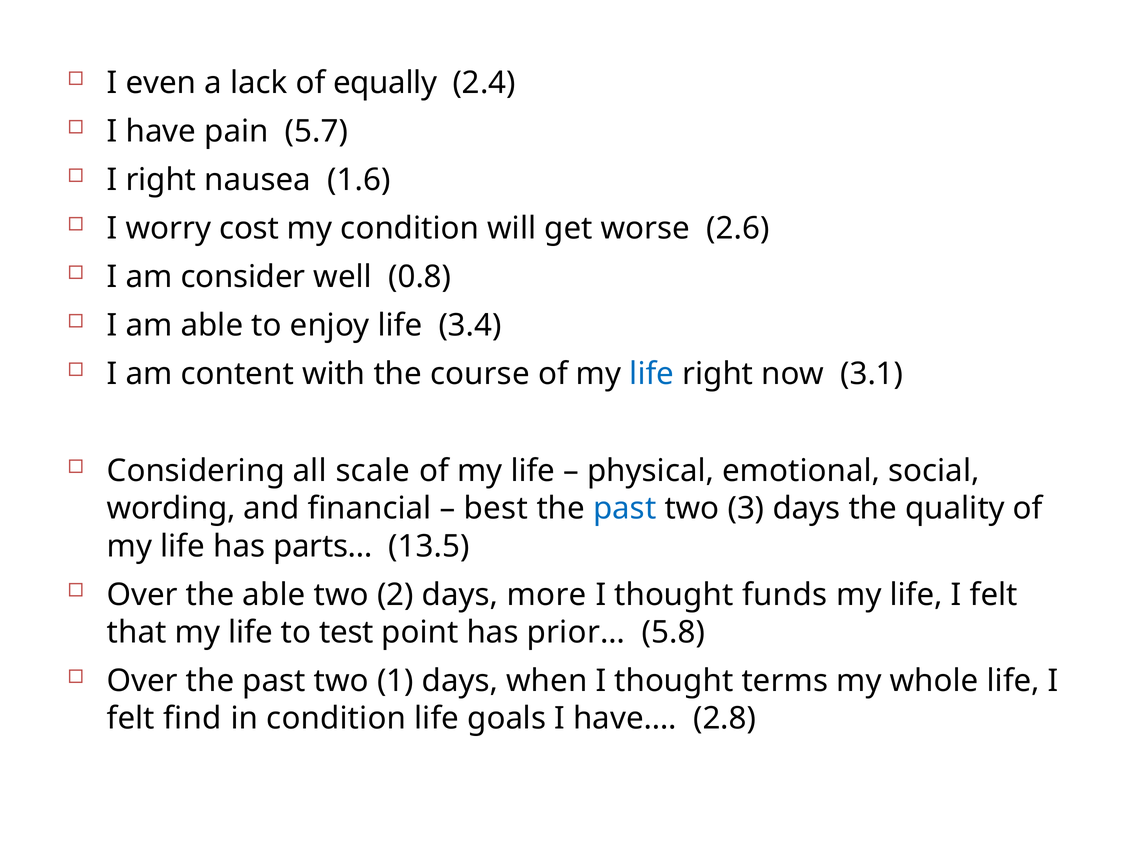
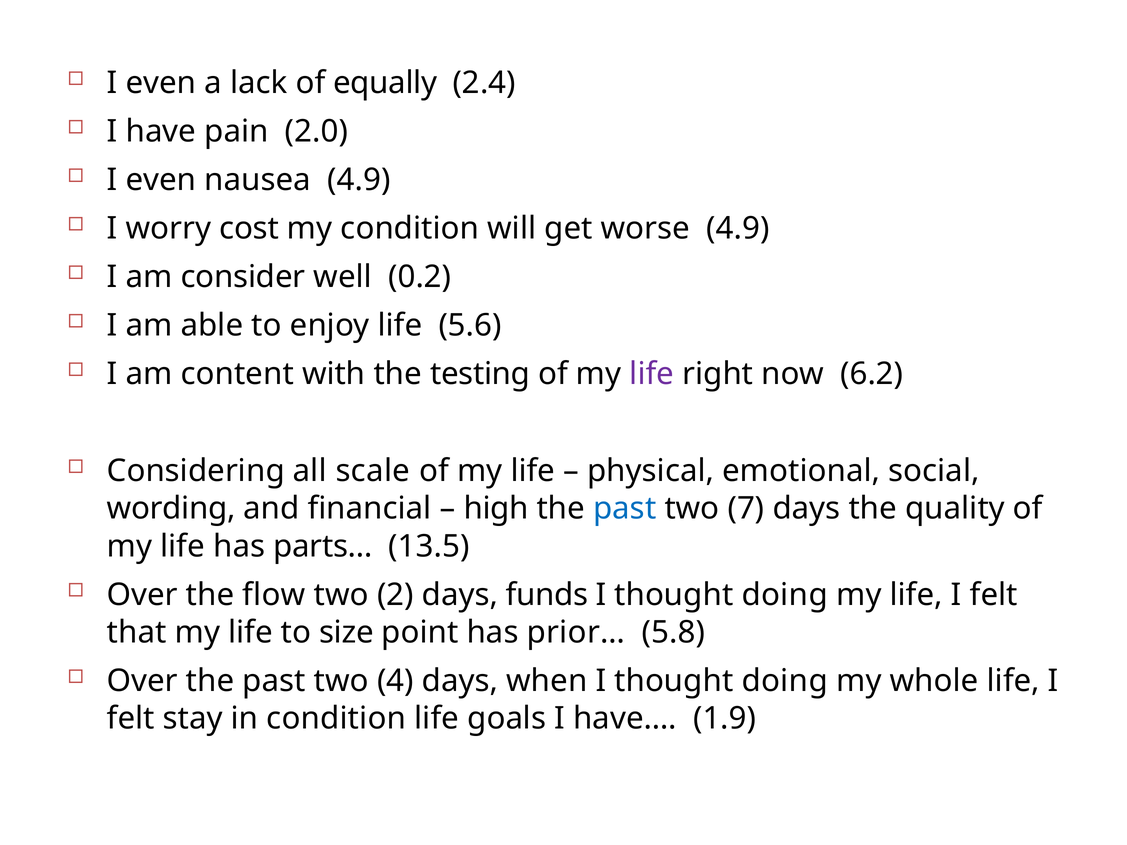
5.7: 5.7 -> 2.0 (316, 131)
right: right -> even (161, 180)
nausea 1.6: 1.6 -> 4.9 (359, 180)
worse 2.6: 2.6 -> 4.9 (738, 229)
0.8: 0.8 -> 0.2 (420, 277)
3.4: 3.4 -> 5.6 (470, 326)
course: course -> testing (480, 374)
life colour: blue -> purple (652, 374)
3.1: 3.1 -> 6.2 (872, 374)
best: best -> high (496, 509)
3: 3 -> 7 (746, 509)
the able: able -> flow (274, 595)
more: more -> funds (547, 595)
funds: funds -> doing (785, 595)
test: test -> size (346, 632)
1: 1 -> 4 (395, 681)
when I thought terms: terms -> doing (785, 681)
find: find -> stay (193, 719)
2.8: 2.8 -> 1.9 (725, 719)
